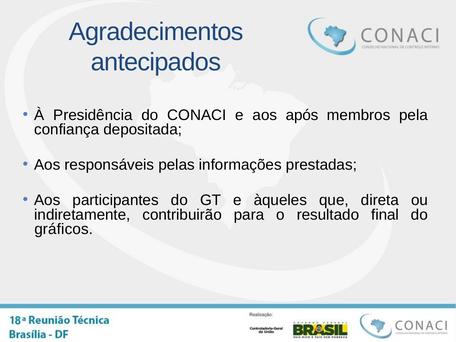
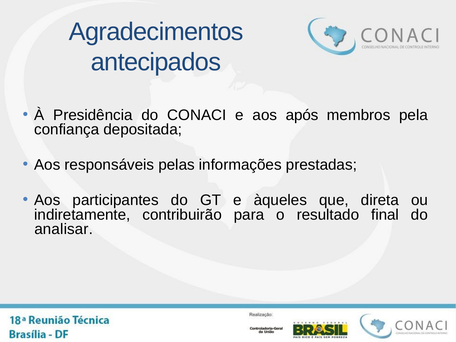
gráficos: gráficos -> analisar (64, 229)
